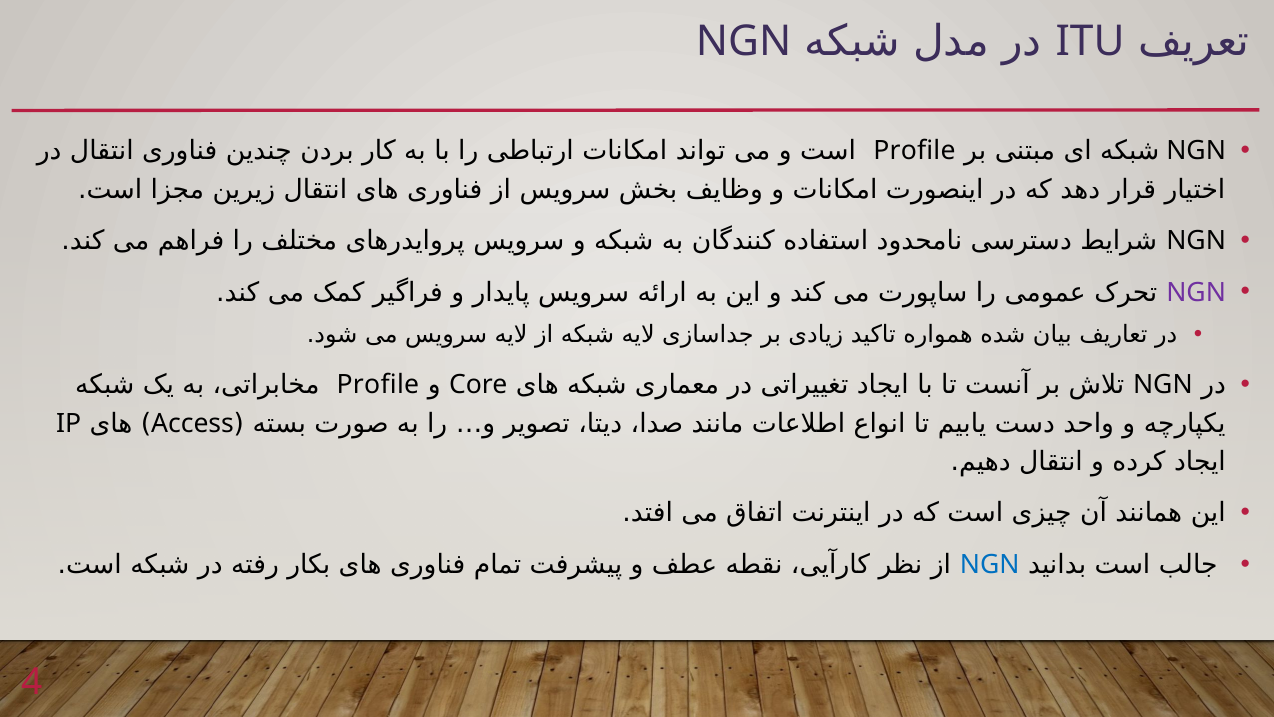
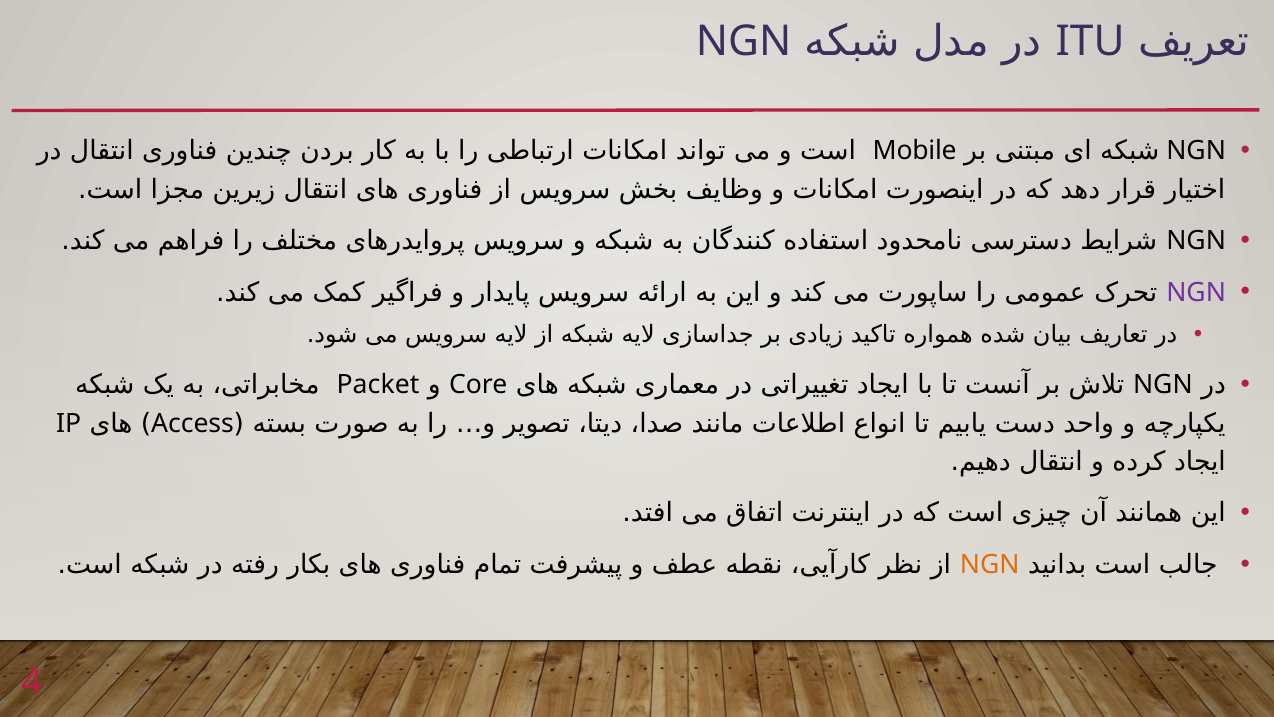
Profile: Profile -> Mobile (915, 151)
Profile: Profile -> Packet (378, 385)
NGN colour: blue -> orange (990, 564)
